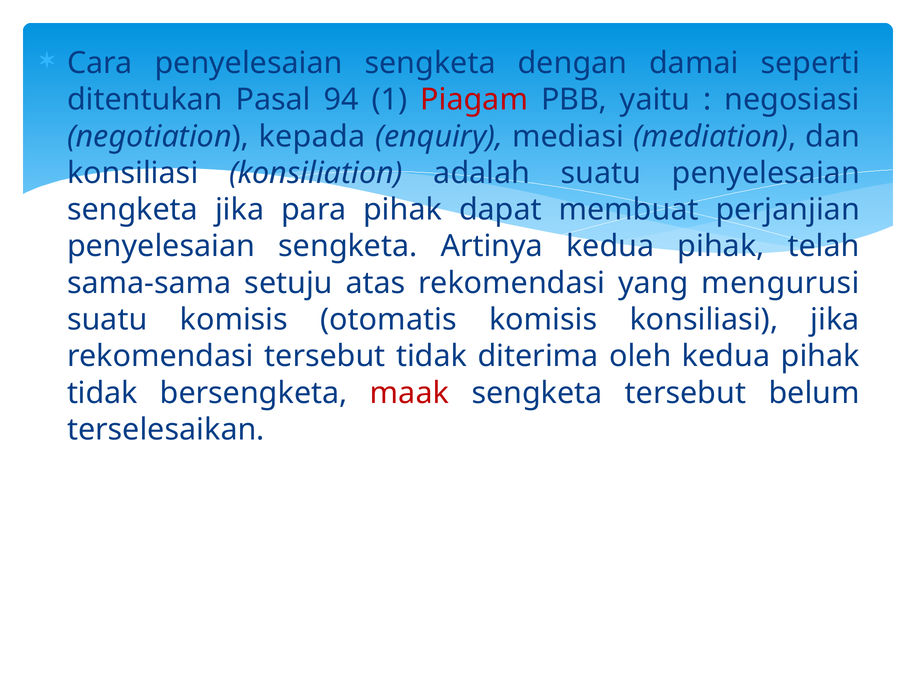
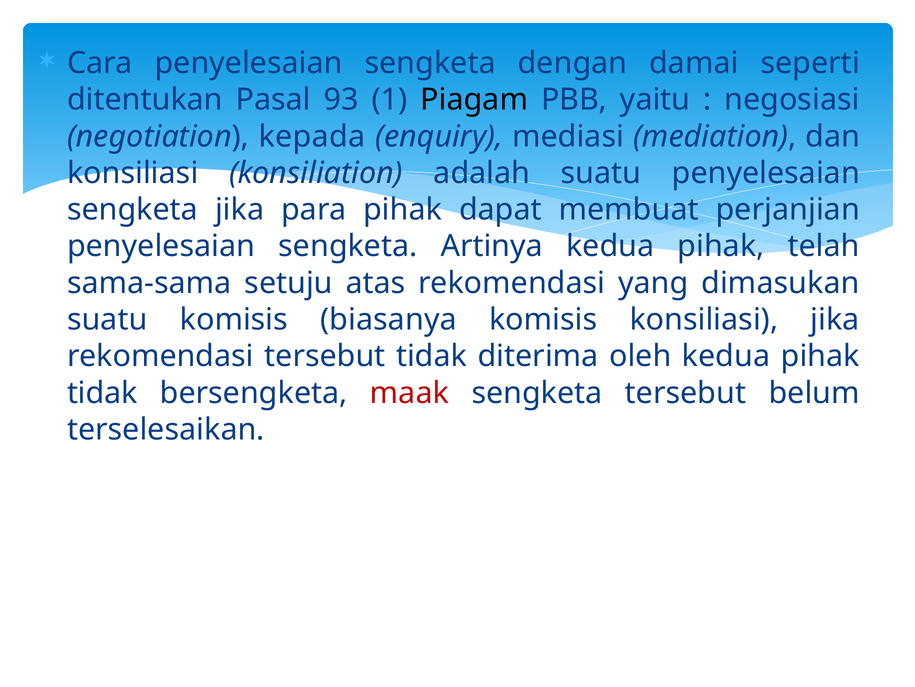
94: 94 -> 93 (341, 100)
Piagam colour: red -> black (474, 100)
mengurusi: mengurusi -> dimasukan (780, 283)
otomatis: otomatis -> biasanya (388, 319)
